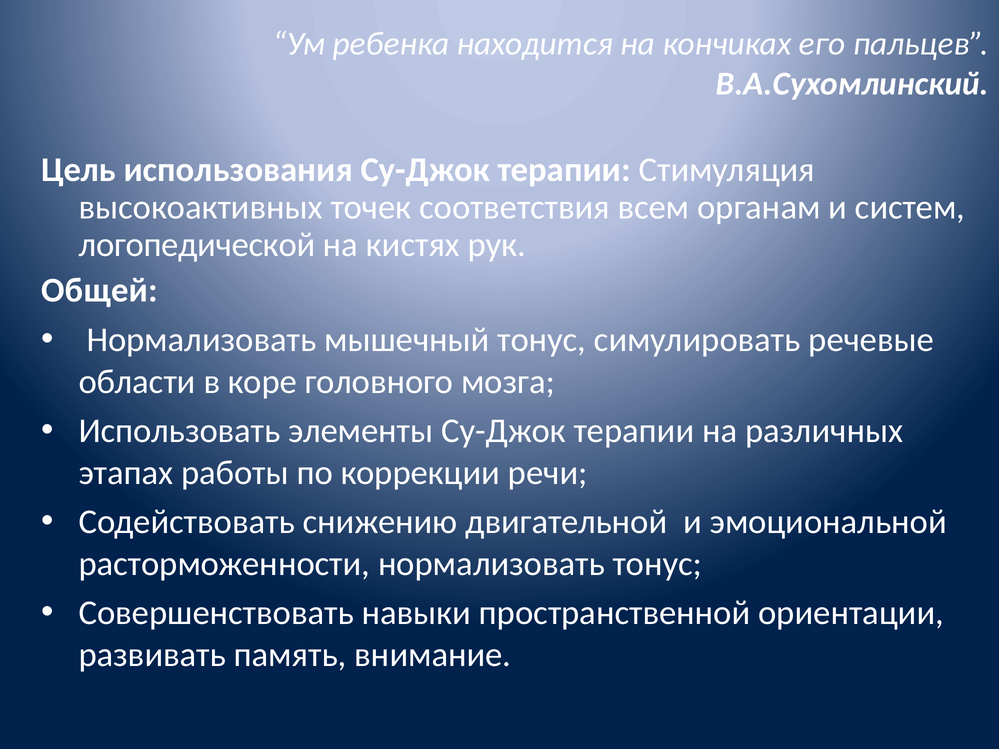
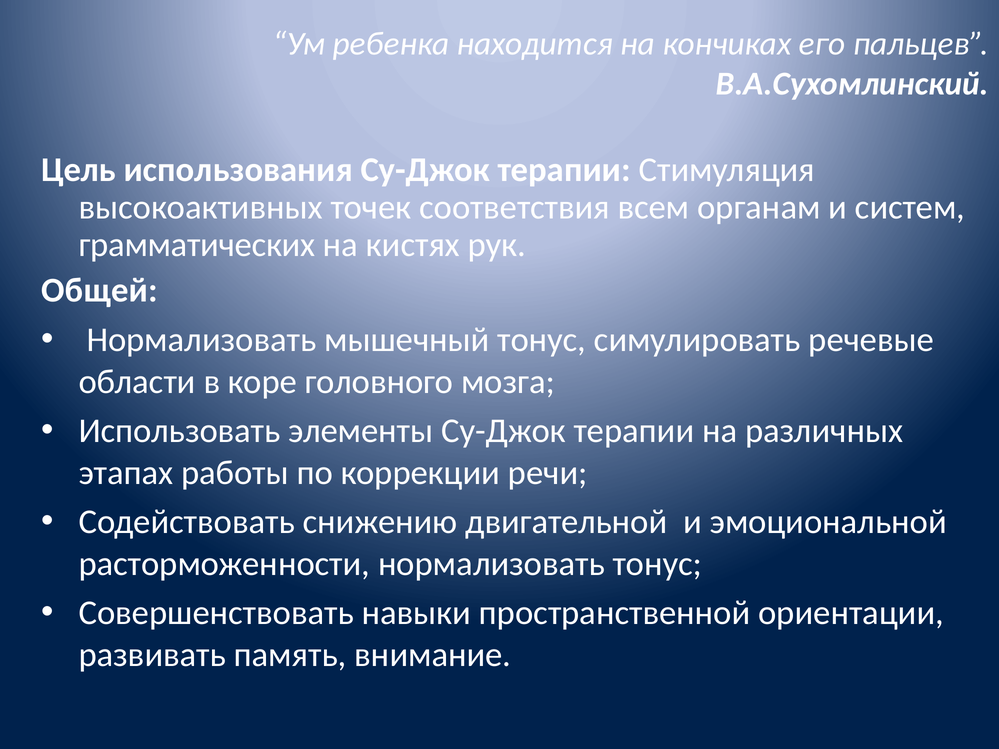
логопедической: логопедической -> грамматических (197, 245)
